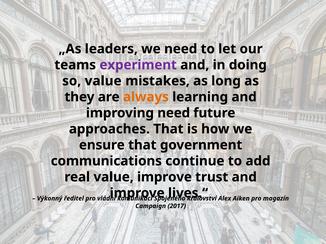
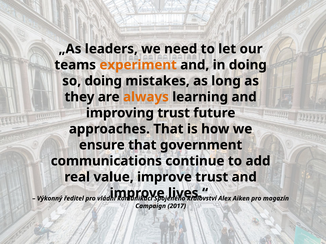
experiment colour: purple -> orange (138, 65)
so value: value -> doing (103, 81)
improving need: need -> trust (174, 113)
